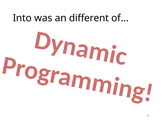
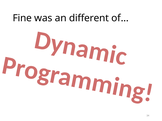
Into: Into -> Fine (22, 18)
